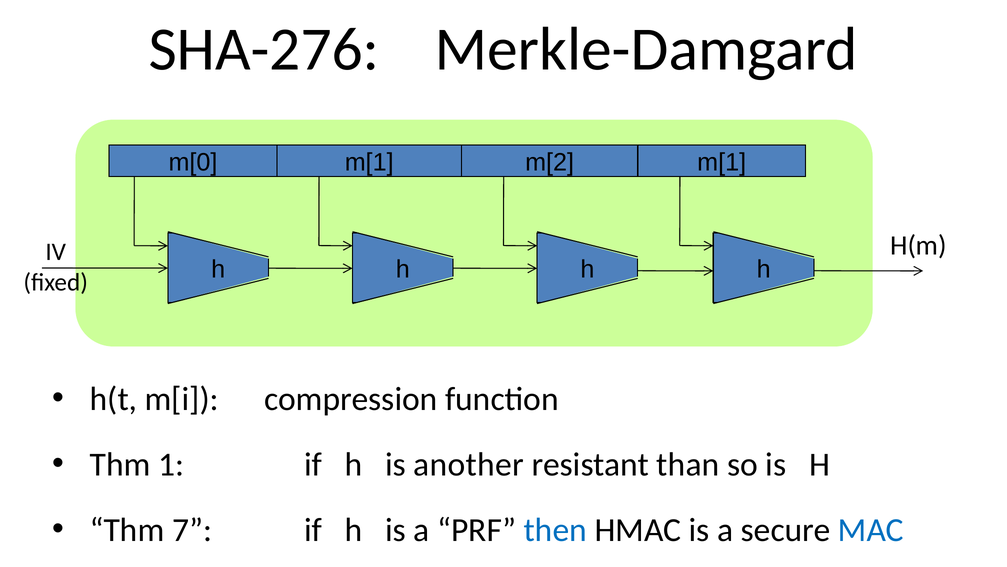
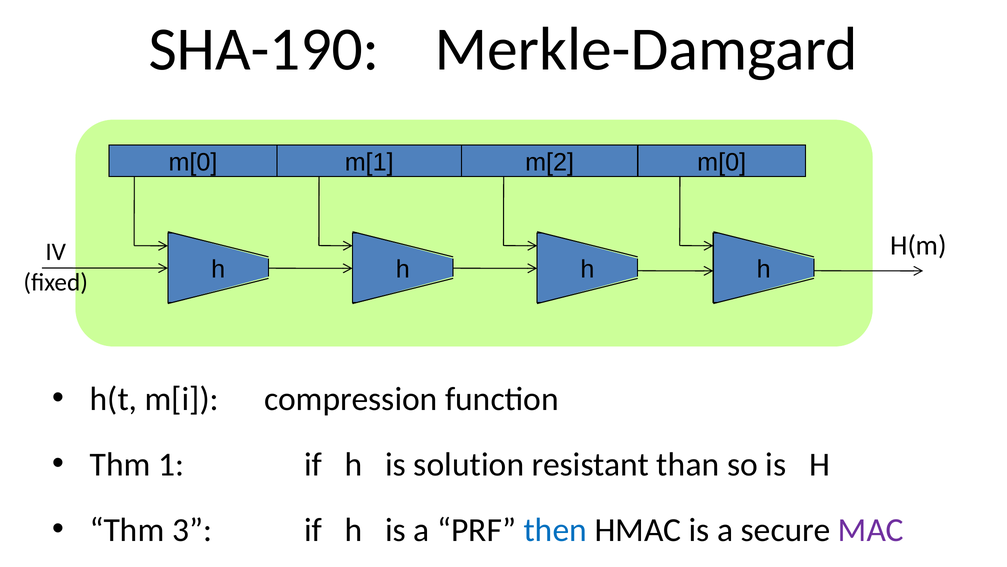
SHA-276: SHA-276 -> SHA-190 (264, 49)
m[2 m[1: m[1 -> m[0 (722, 162)
another: another -> solution (469, 464)
7: 7 -> 3 (192, 530)
MAC colour: blue -> purple (871, 530)
